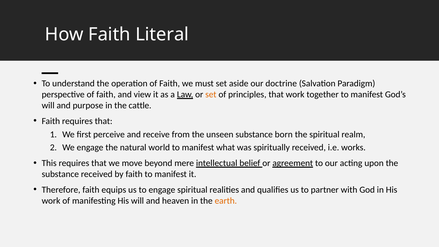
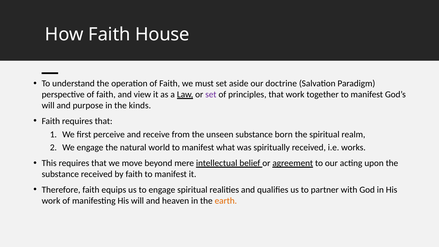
Literal: Literal -> House (162, 34)
set colour: orange -> purple (211, 95)
cattle: cattle -> kinds (140, 106)
